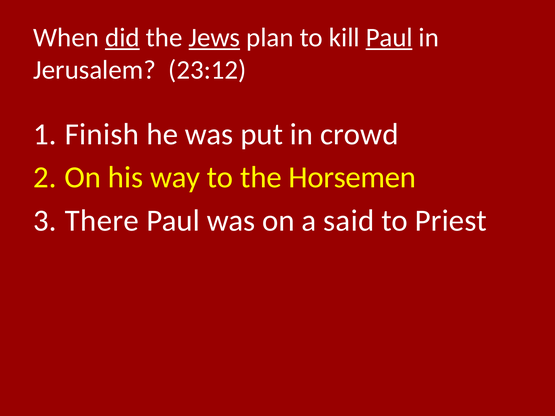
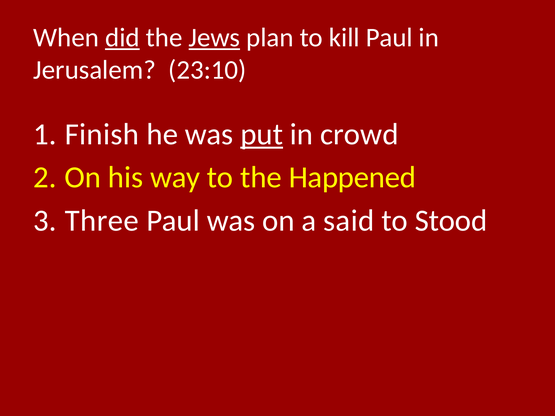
Paul underline: present -> none (389, 38)
23:12: 23:12 -> 23:10 (207, 70)
put underline: none -> present (262, 134)
Horsemen: Horsemen -> Happened (352, 178)
There: There -> Three (102, 221)
Priest: Priest -> Stood (451, 221)
